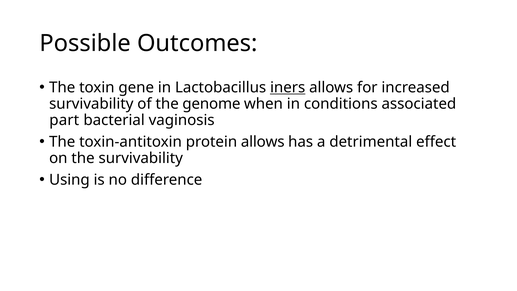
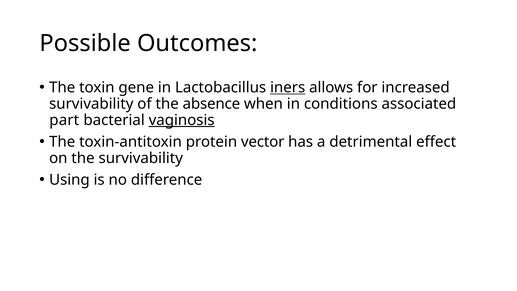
genome: genome -> absence (211, 104)
vaginosis underline: none -> present (182, 120)
protein allows: allows -> vector (263, 142)
